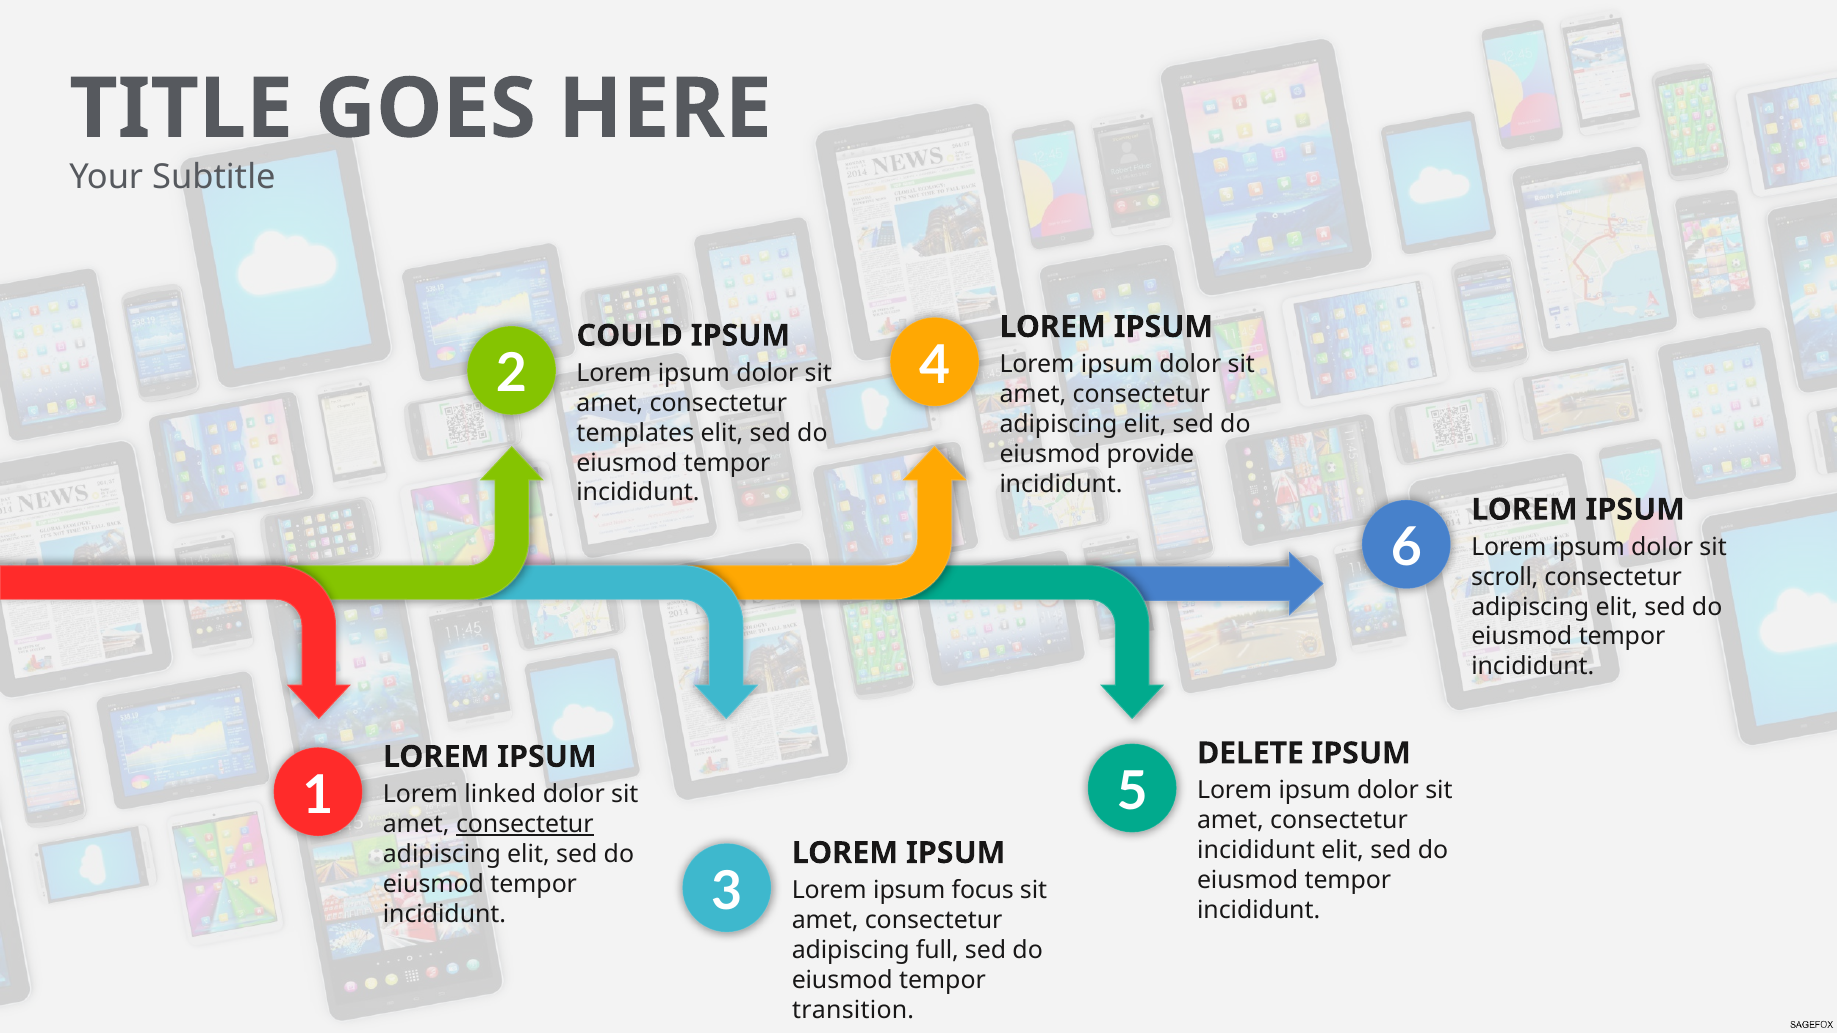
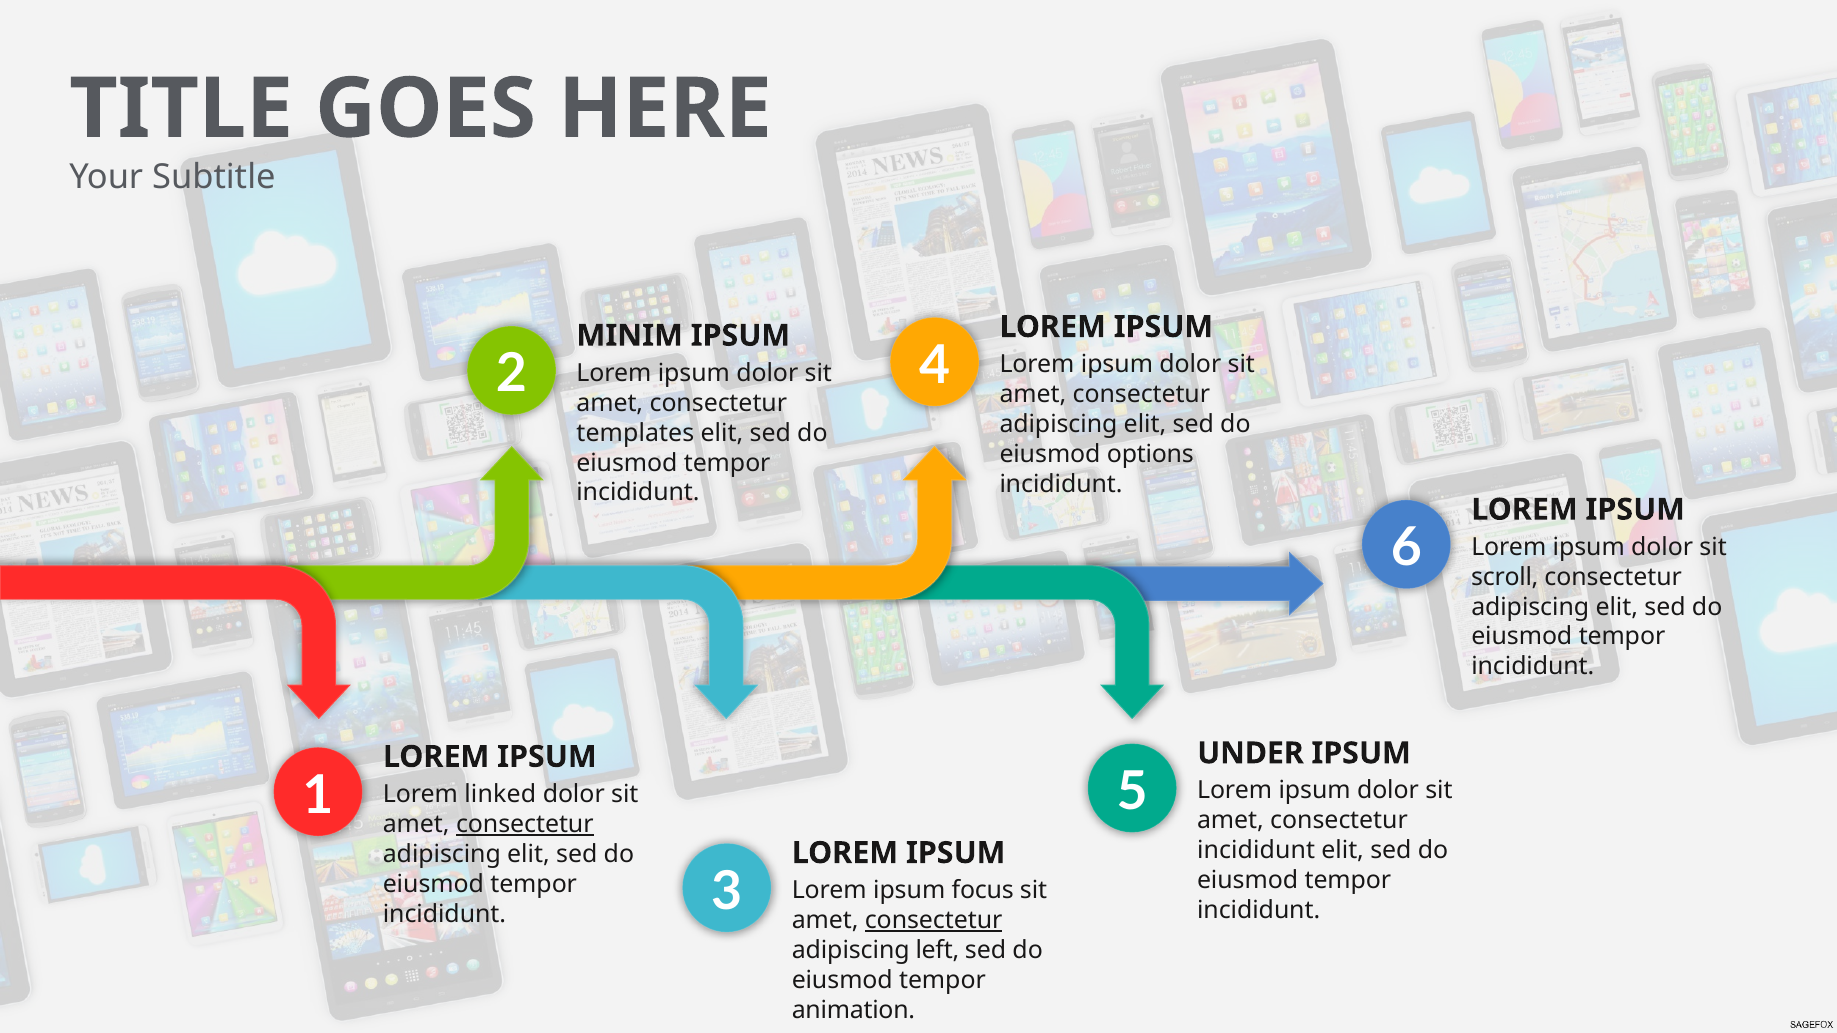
COULD: COULD -> MINIM (630, 336)
provide: provide -> options (1150, 454)
DELETE: DELETE -> UNDER (1250, 753)
consectetur underline: none -> present (934, 921)
full: full -> left (937, 951)
transition: transition -> animation (853, 1010)
